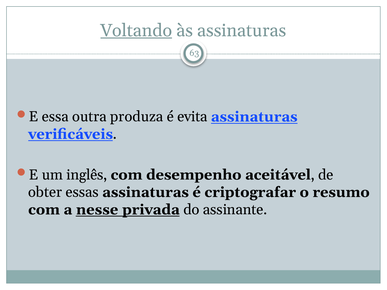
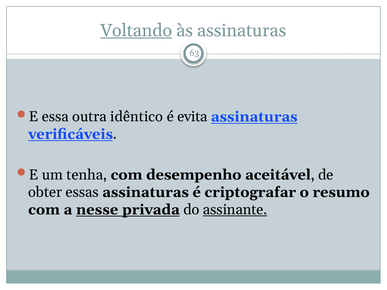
produza: produza -> idêntico (137, 117)
inglês: inglês -> tenha (87, 175)
assinante underline: none -> present (235, 210)
